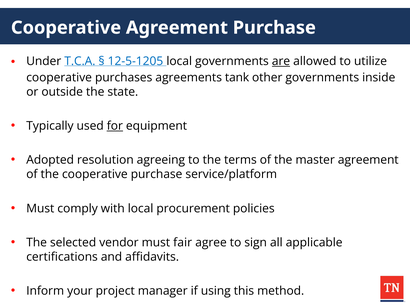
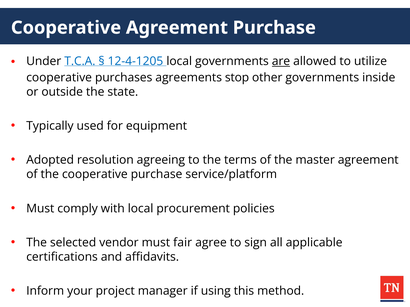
12-5-1205: 12-5-1205 -> 12-4-1205 (135, 61)
tank: tank -> stop (237, 78)
for underline: present -> none (115, 126)
